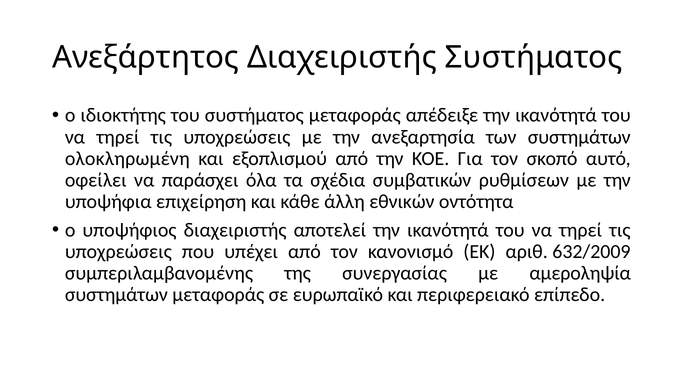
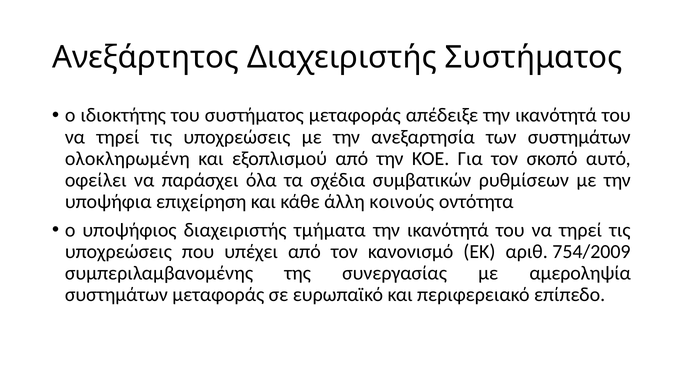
εθνικών: εθνικών -> κοινούς (402, 202)
αποτελεί: αποτελεί -> τμήματα (330, 230)
632/2009: 632/2009 -> 754/2009 (591, 252)
